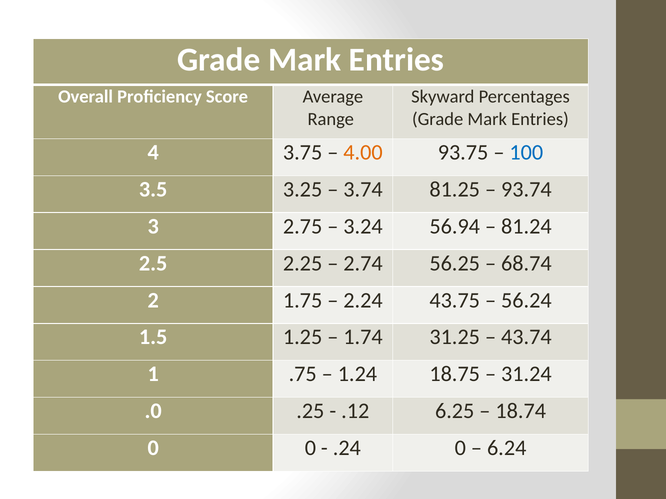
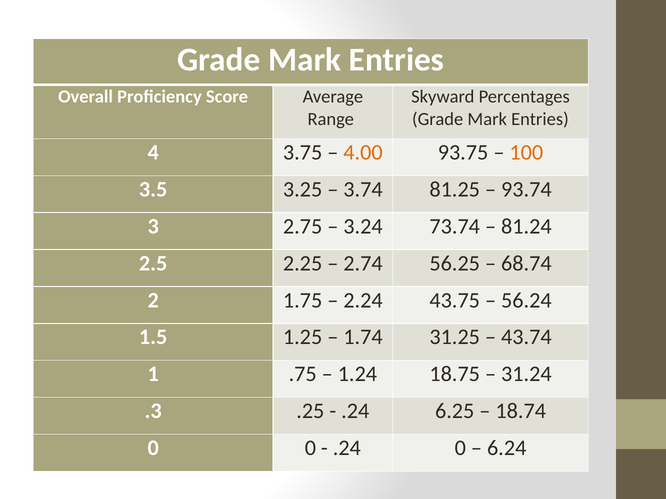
100 colour: blue -> orange (526, 153)
56.94: 56.94 -> 73.74 (455, 227)
.0: .0 -> .3 (153, 411)
.12: .12 -> .24 (355, 411)
